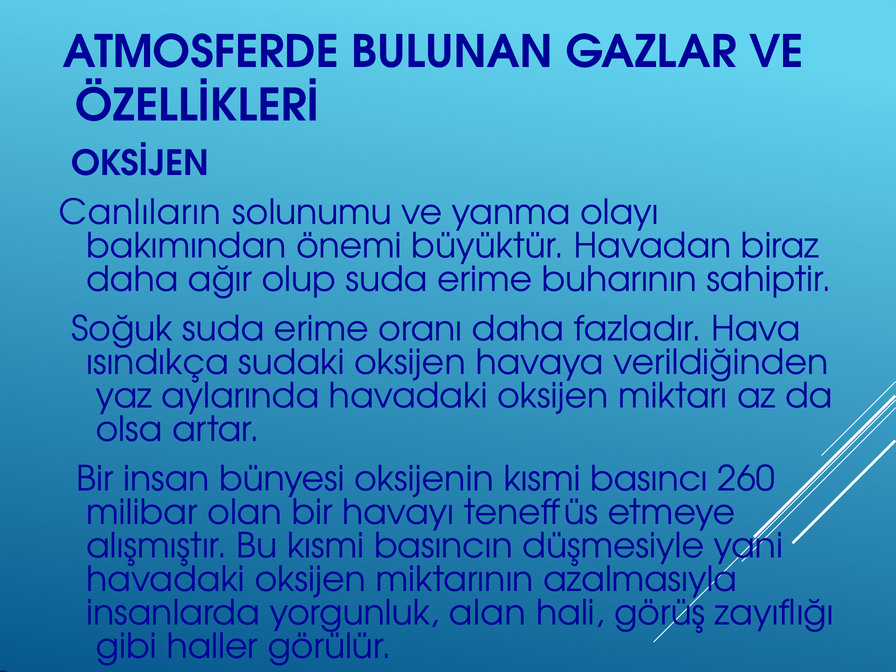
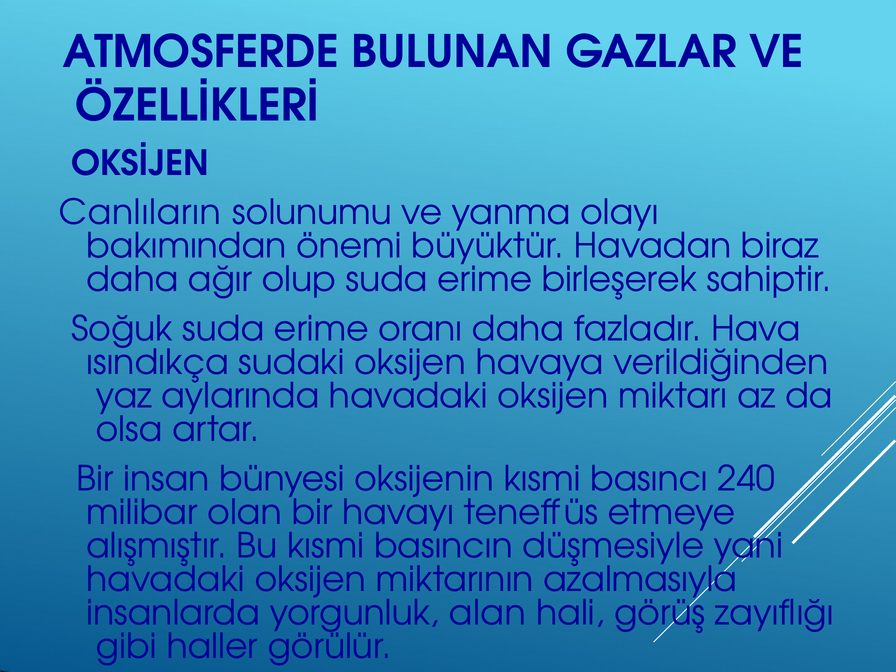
buharının: buharının -> birleşerek (619, 280)
260: 260 -> 240 (746, 479)
